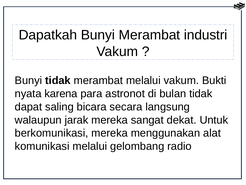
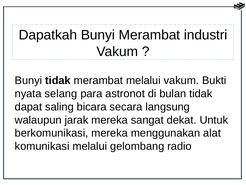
karena: karena -> selang (61, 93)
